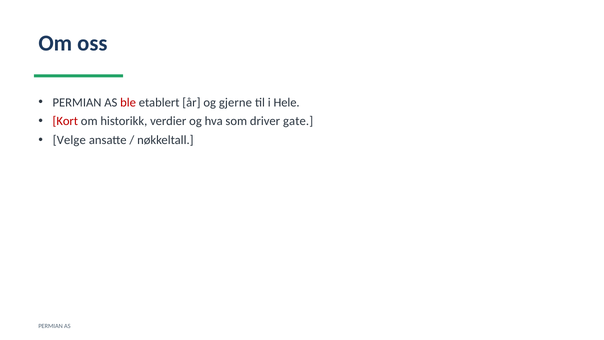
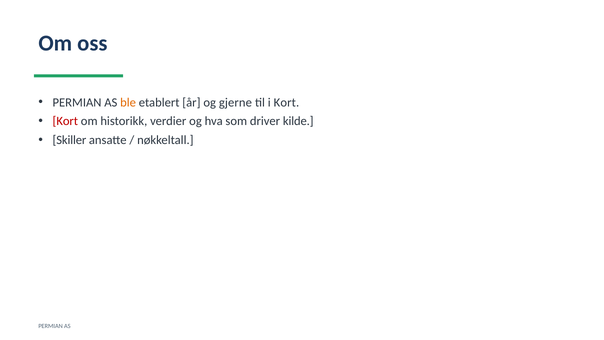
ble colour: red -> orange (128, 102)
i Hele: Hele -> Kort (286, 102)
gate: gate -> kilde (298, 121)
Velge: Velge -> Skiller (69, 140)
